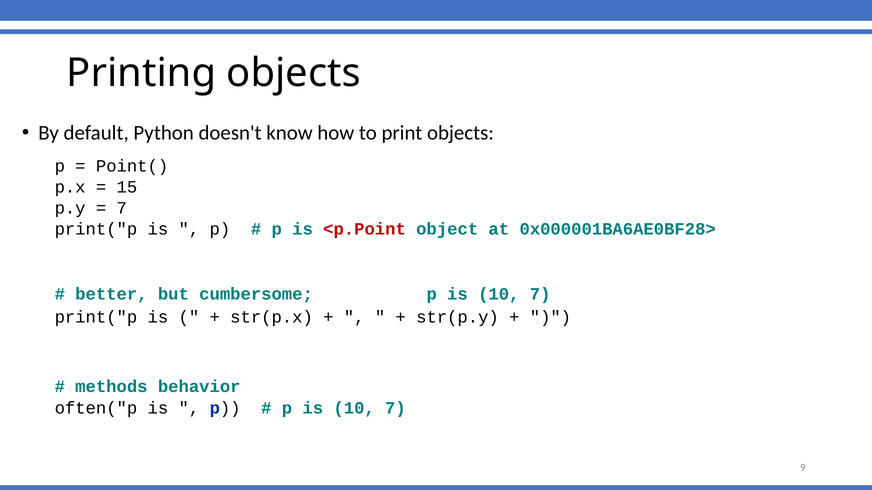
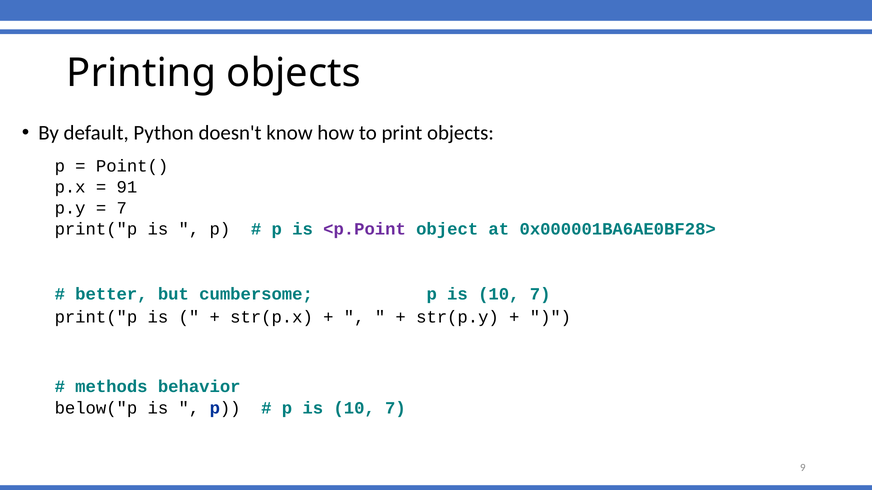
15: 15 -> 91 (127, 187)
<p.Point colour: red -> purple (365, 229)
often("p: often("p -> below("p (96, 408)
